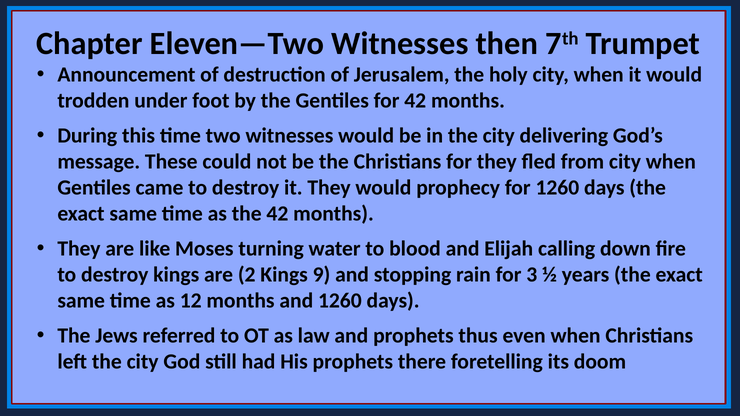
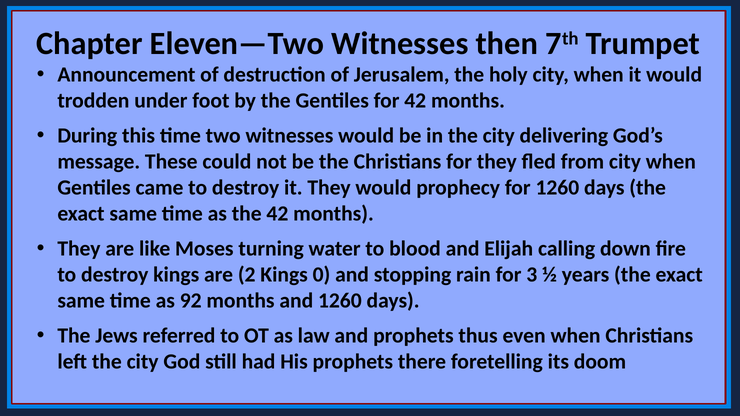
9: 9 -> 0 (321, 275)
12: 12 -> 92 (191, 301)
